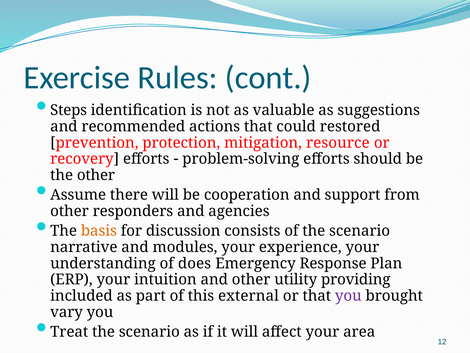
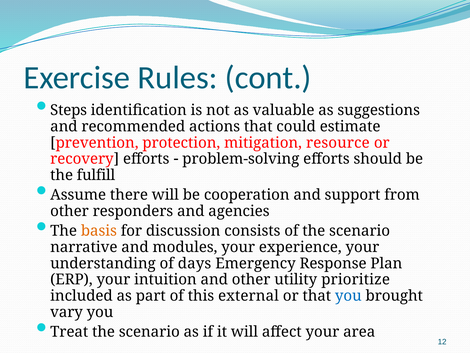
restored: restored -> estimate (350, 126)
the other: other -> fulfill (96, 175)
does: does -> days (195, 263)
providing: providing -> prioritize (356, 279)
you colour: purple -> blue (348, 295)
